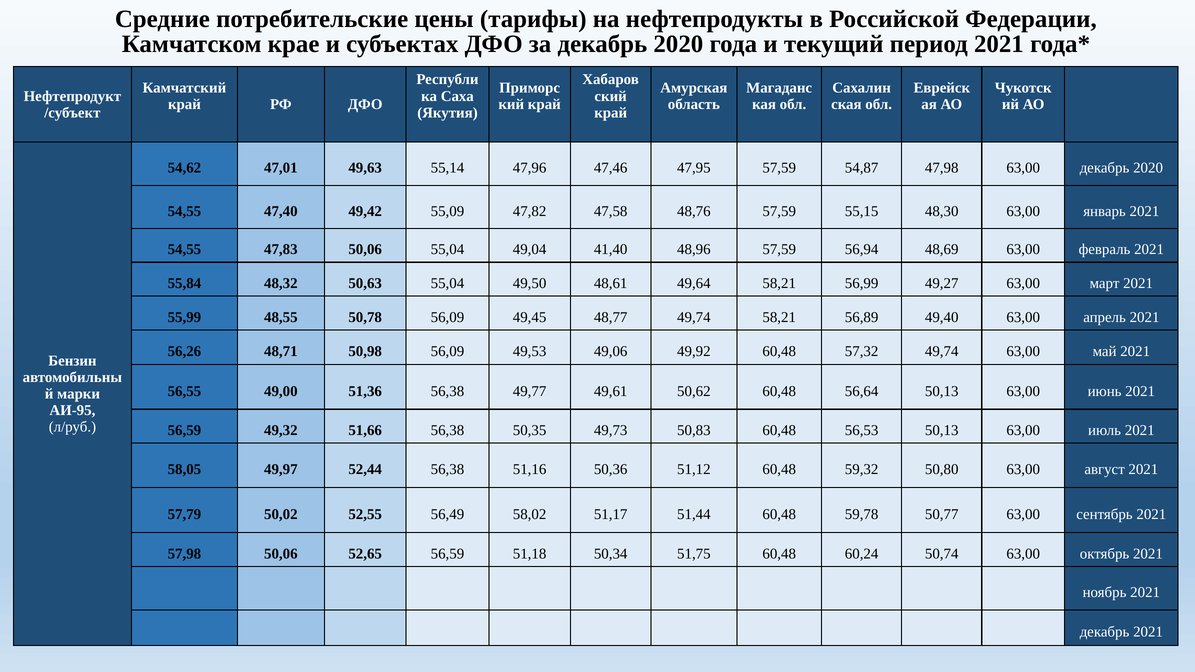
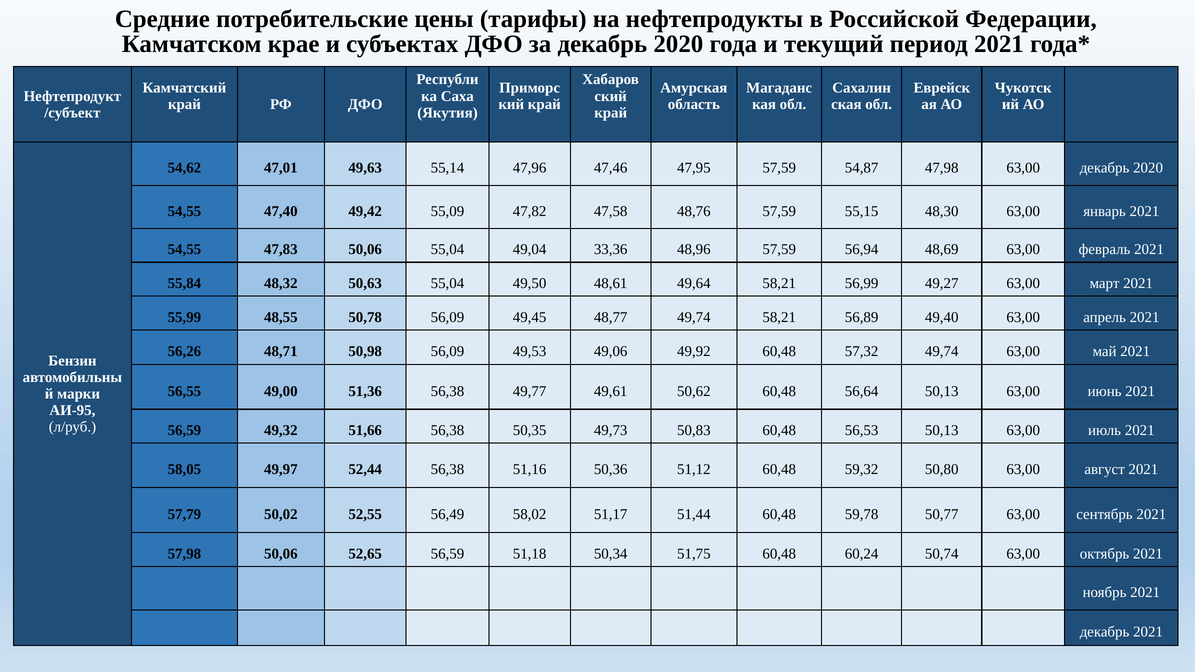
41,40: 41,40 -> 33,36 (611, 250)
